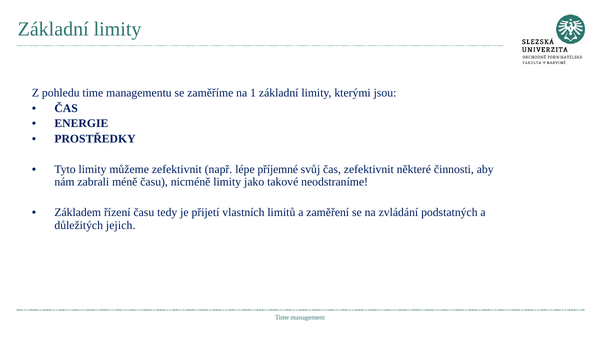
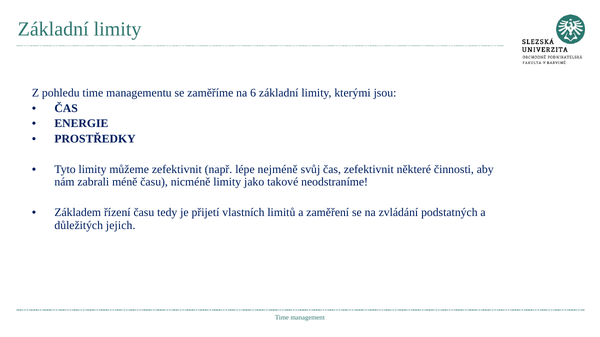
1: 1 -> 6 (253, 93)
příjemné: příjemné -> nejméně (278, 169)
